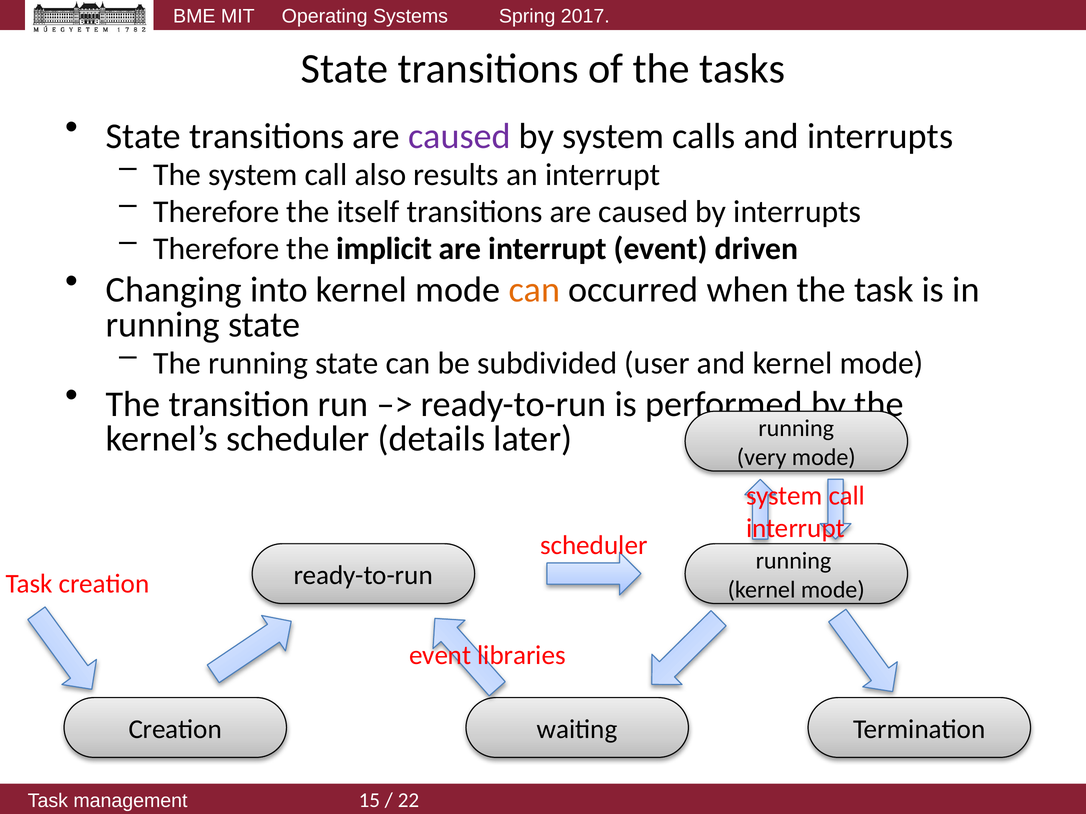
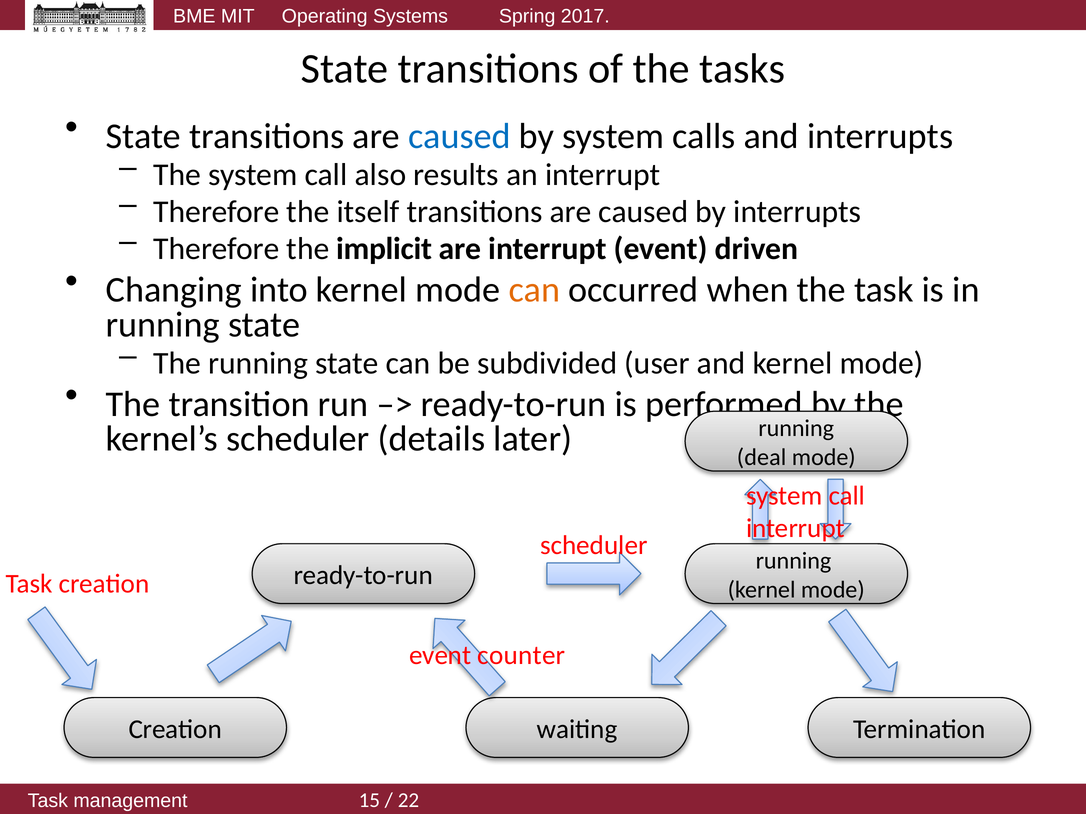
caused colour: purple -> blue (459, 136)
very: very -> deal (762, 458)
libraries: libraries -> counter (521, 656)
